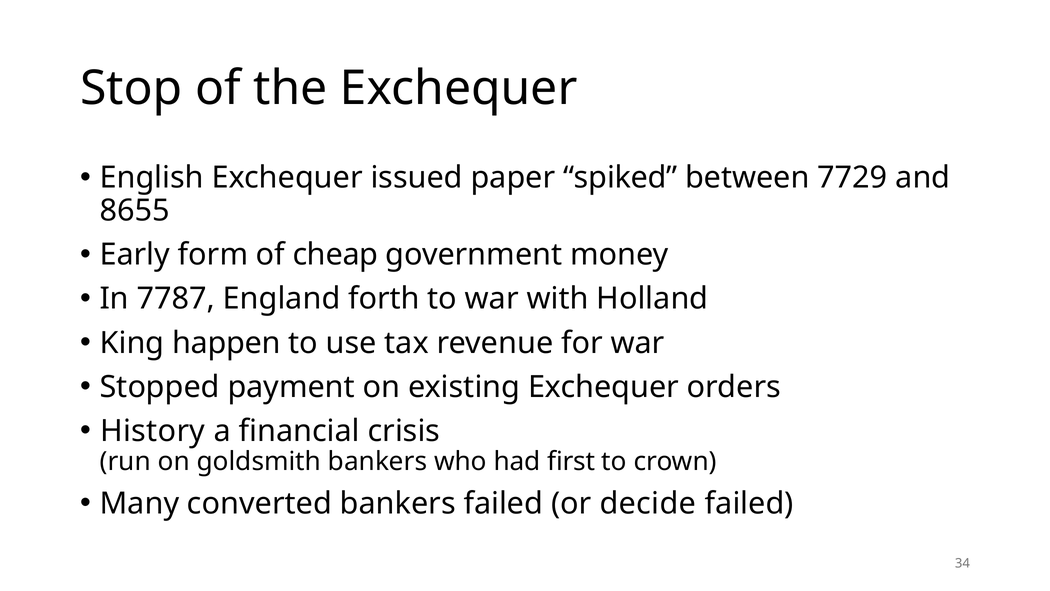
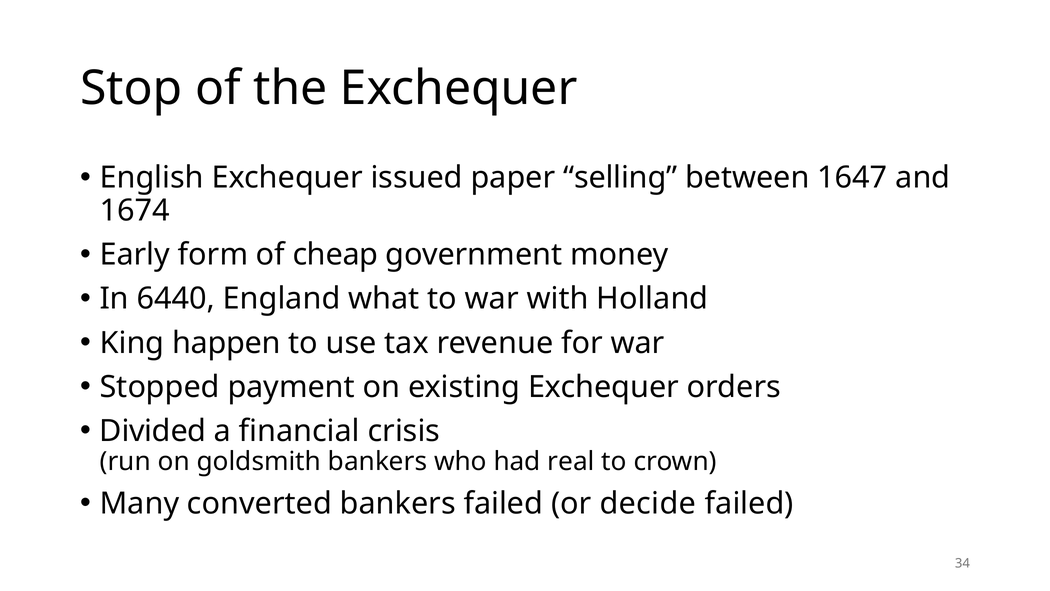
spiked: spiked -> selling (620, 178)
7729: 7729 -> 1647 (852, 178)
8655: 8655 -> 1674 (135, 211)
7787: 7787 -> 6440 (176, 299)
forth: forth -> what (384, 299)
History: History -> Divided (153, 431)
first: first -> real (571, 461)
